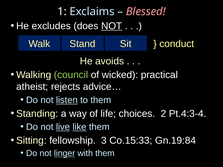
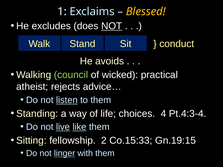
Blessed colour: pink -> yellow (146, 12)
2: 2 -> 4 (163, 114)
3: 3 -> 2 (104, 141)
Gn.19:84: Gn.19:84 -> Gn.19:15 (176, 141)
